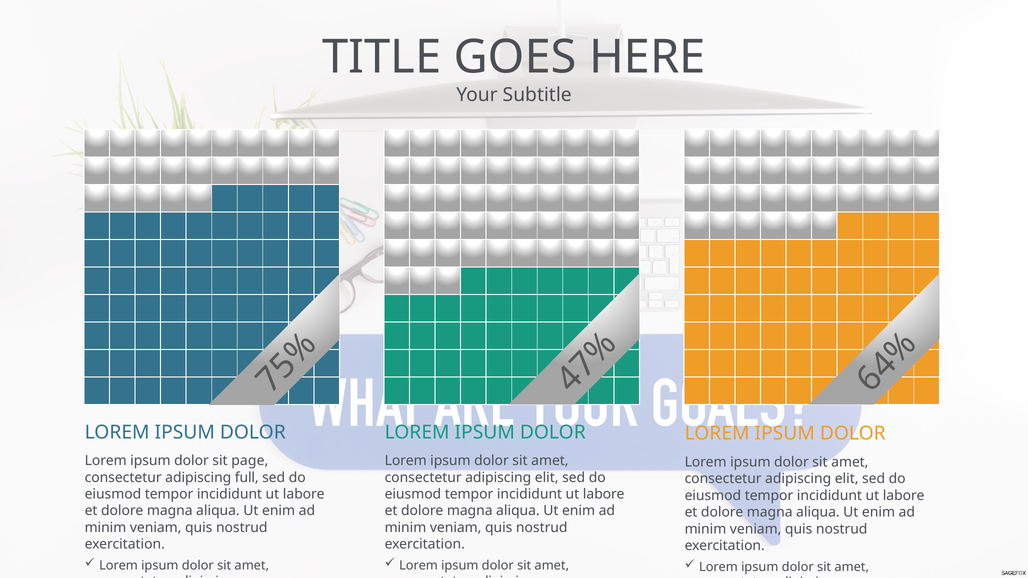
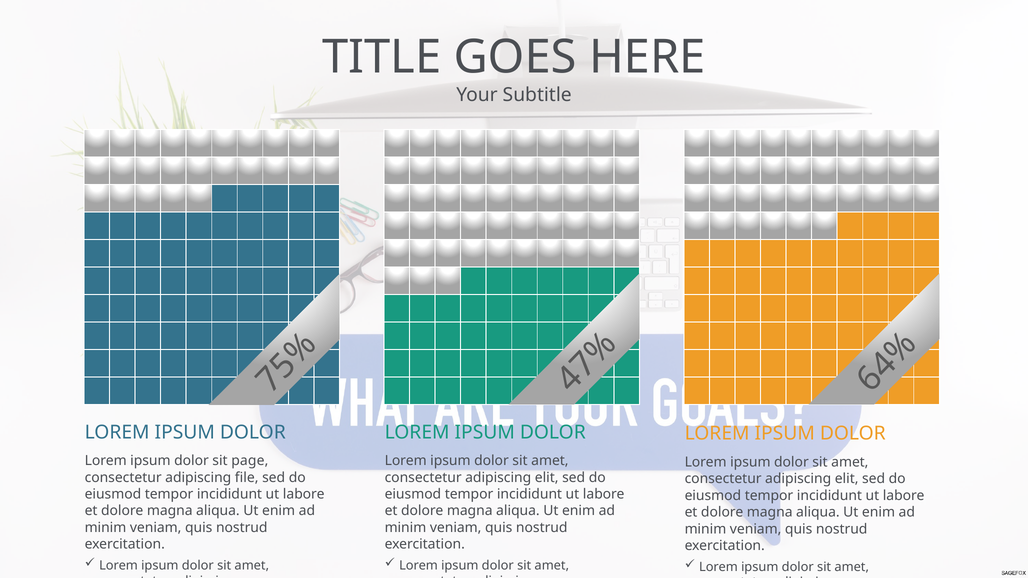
full: full -> file (247, 478)
